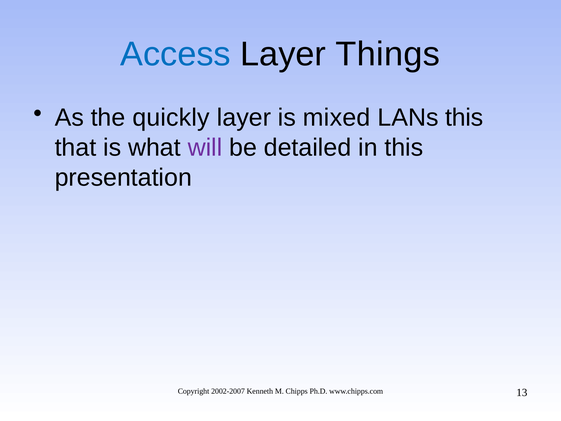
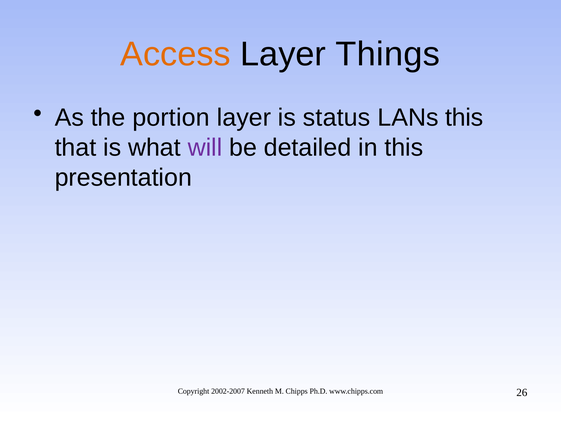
Access colour: blue -> orange (176, 54)
quickly: quickly -> portion (171, 118)
mixed: mixed -> status (337, 118)
13: 13 -> 26 (522, 392)
